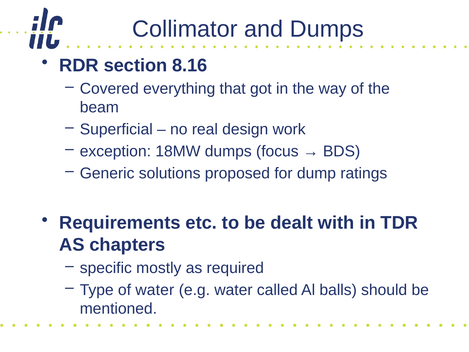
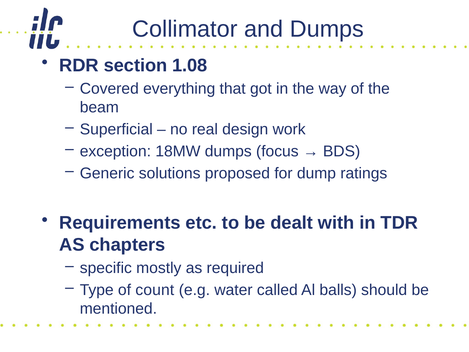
8.16: 8.16 -> 1.08 (190, 65)
of water: water -> count (155, 290)
